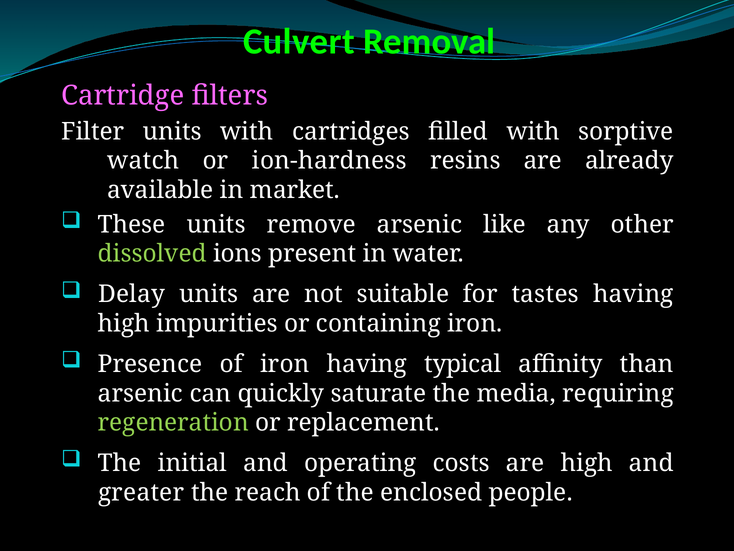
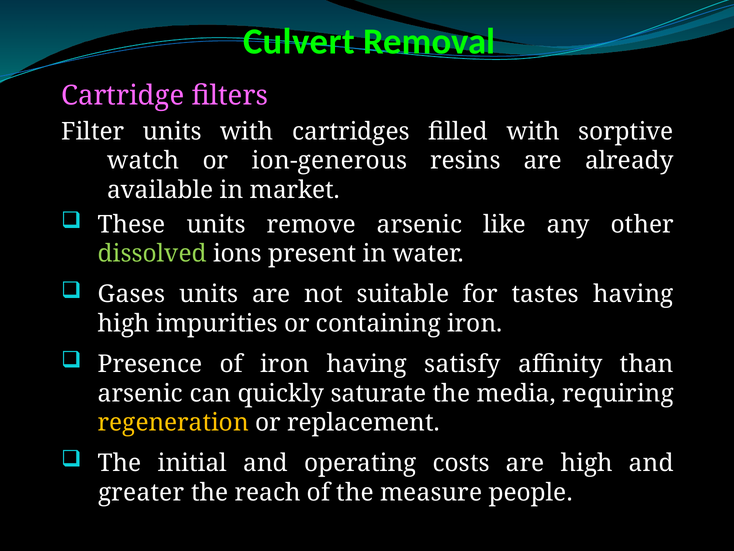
ion-hardness: ion-hardness -> ion-generous (329, 161)
Delay: Delay -> Gases (132, 294)
typical: typical -> satisfy (463, 364)
regeneration colour: light green -> yellow (173, 422)
enclosed: enclosed -> measure (431, 492)
